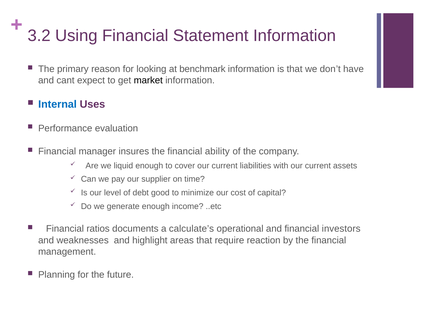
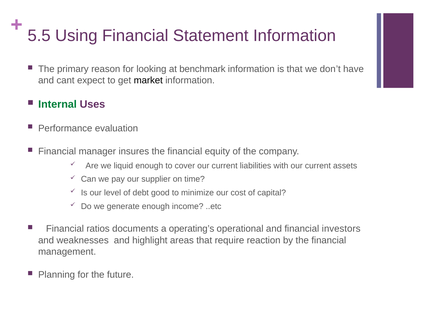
3.2: 3.2 -> 5.5 (39, 36)
Internal colour: blue -> green (57, 105)
ability: ability -> equity (217, 152)
calculate’s: calculate’s -> operating’s (192, 229)
